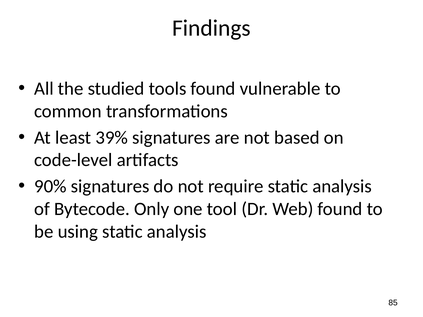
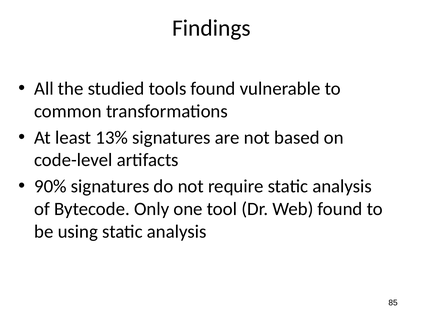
39%: 39% -> 13% (112, 138)
